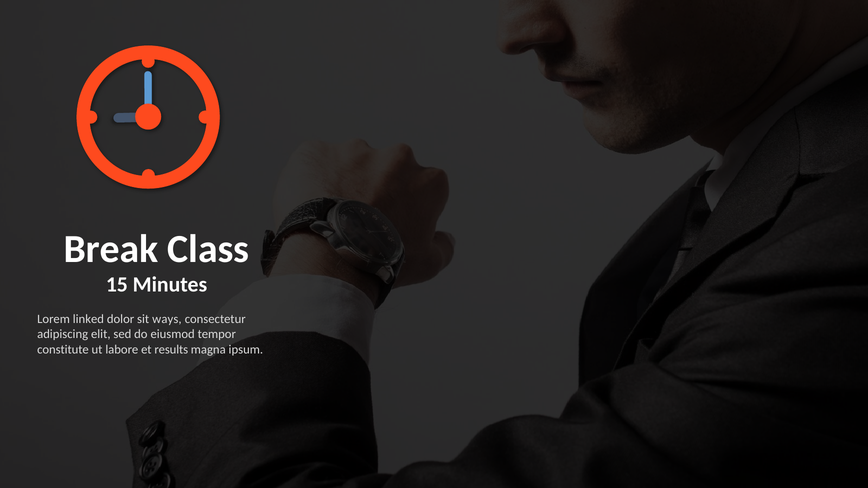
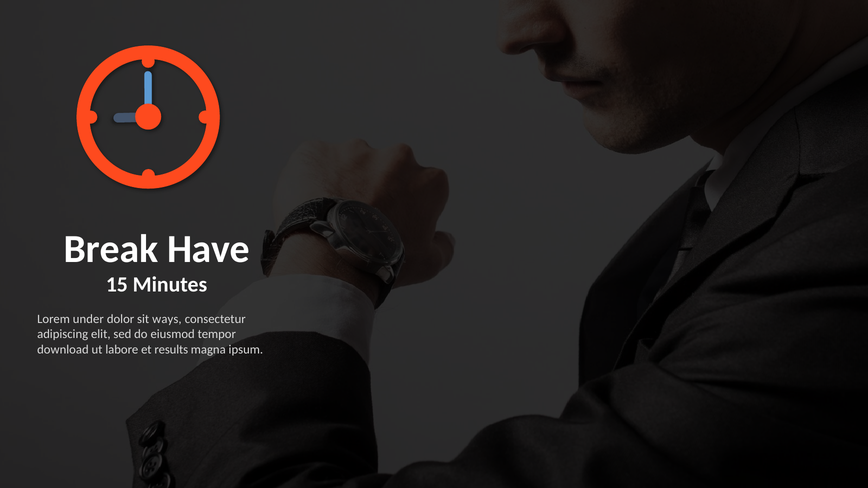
Class: Class -> Have (208, 249)
linked: linked -> under (88, 319)
constitute: constitute -> download (63, 350)
